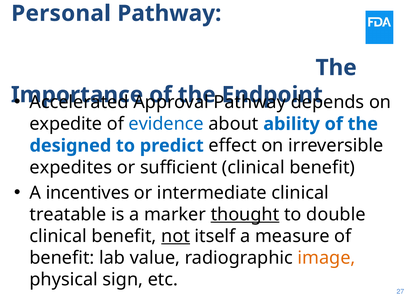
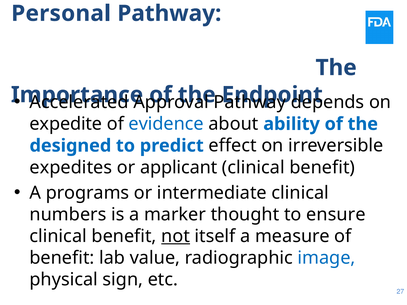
sufficient: sufficient -> applicant (179, 168)
incentives: incentives -> programs (88, 193)
treatable: treatable -> numbers (68, 215)
thought underline: present -> none (245, 215)
double: double -> ensure (336, 215)
image colour: orange -> blue (327, 258)
